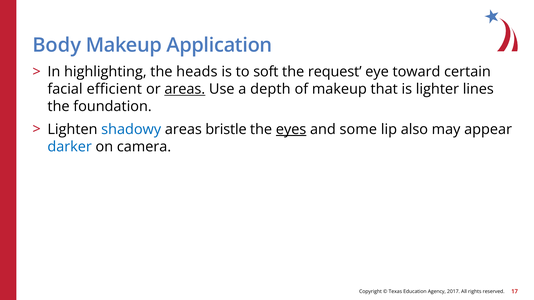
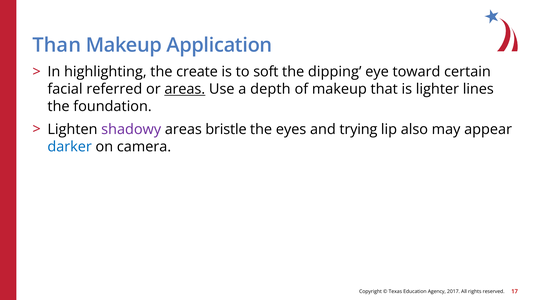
Body: Body -> Than (57, 45)
heads: heads -> create (197, 72)
request: request -> dipping (335, 72)
efficient: efficient -> referred (114, 89)
shadowy colour: blue -> purple (131, 130)
eyes underline: present -> none (291, 130)
some: some -> trying (358, 130)
